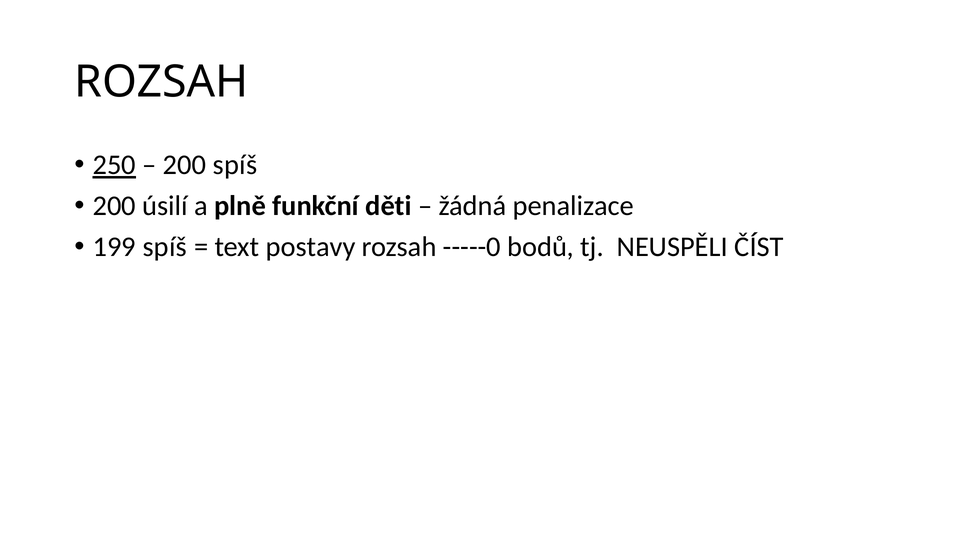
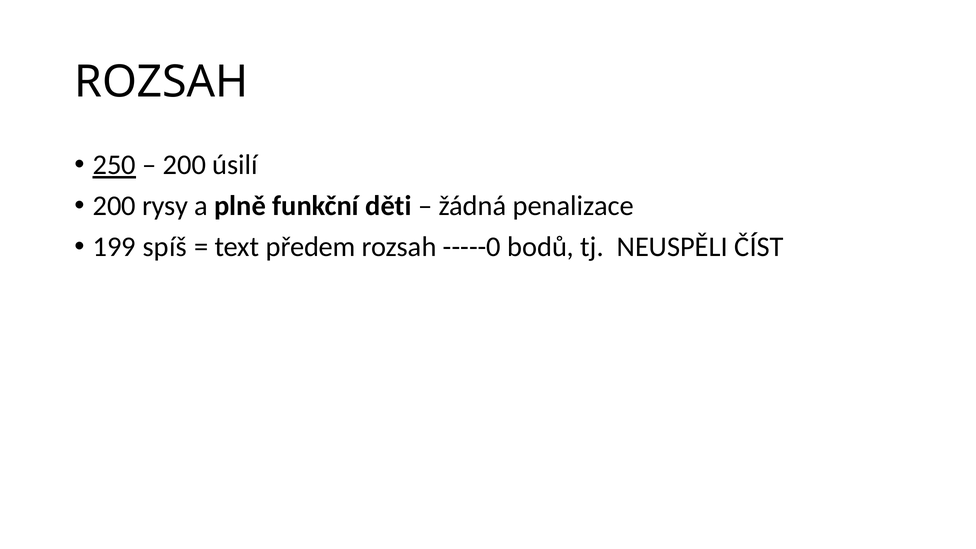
200 spíš: spíš -> úsilí (235, 165)
úsilí: úsilí -> rysy (165, 206)
postavy: postavy -> předem (311, 247)
